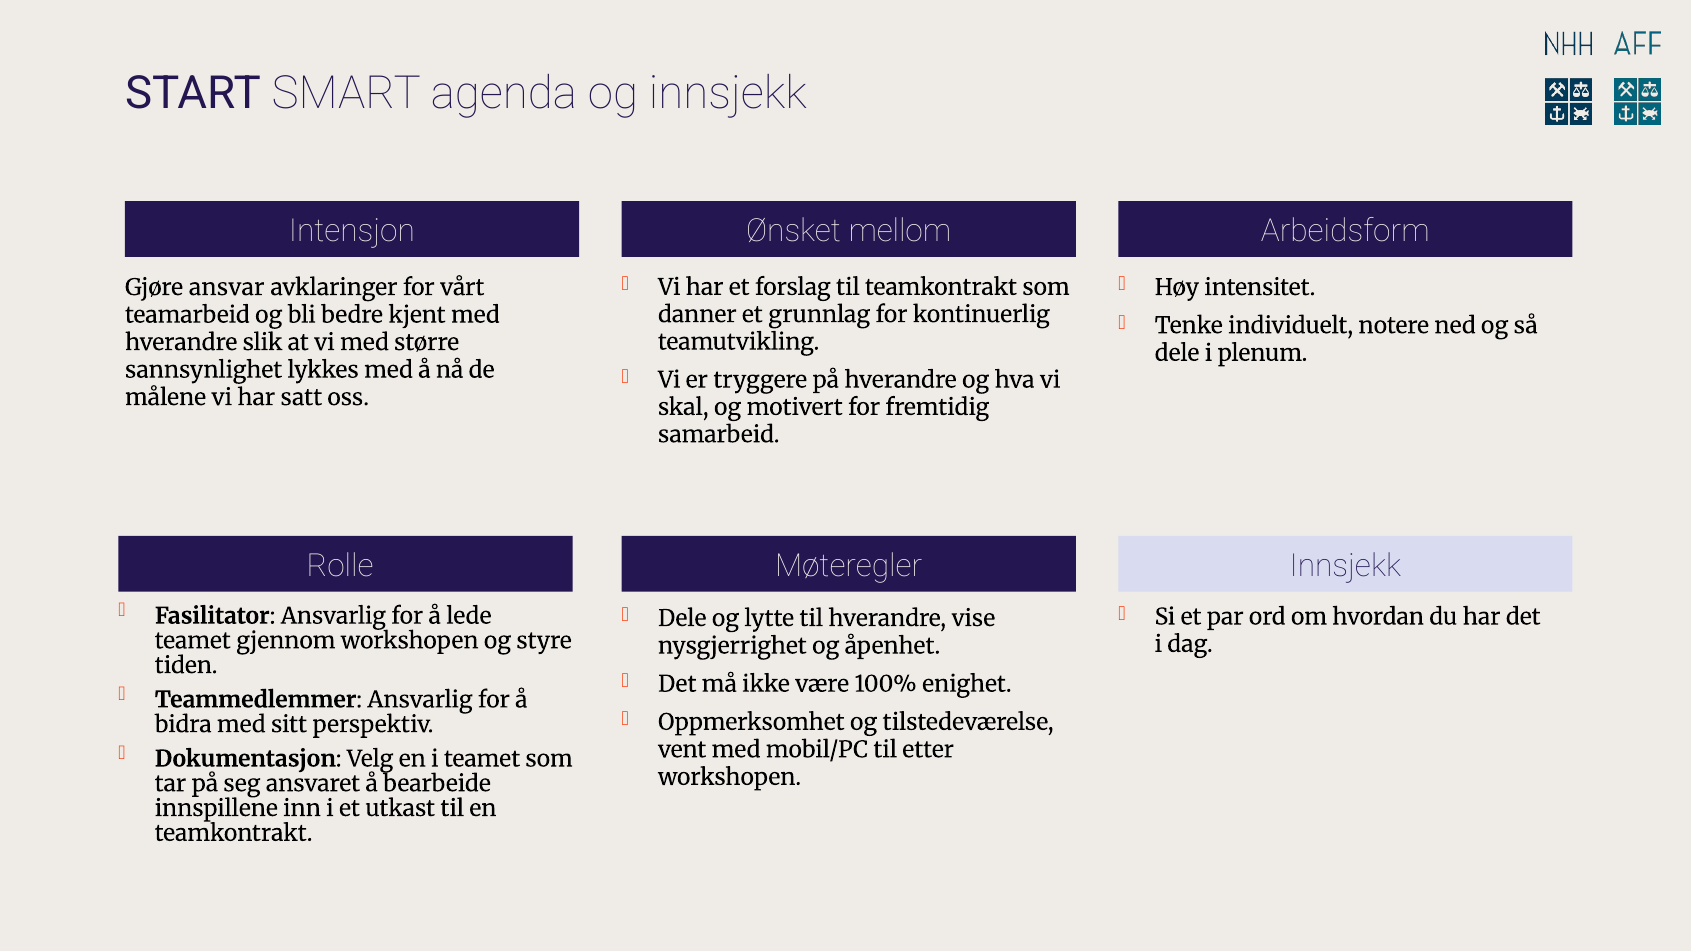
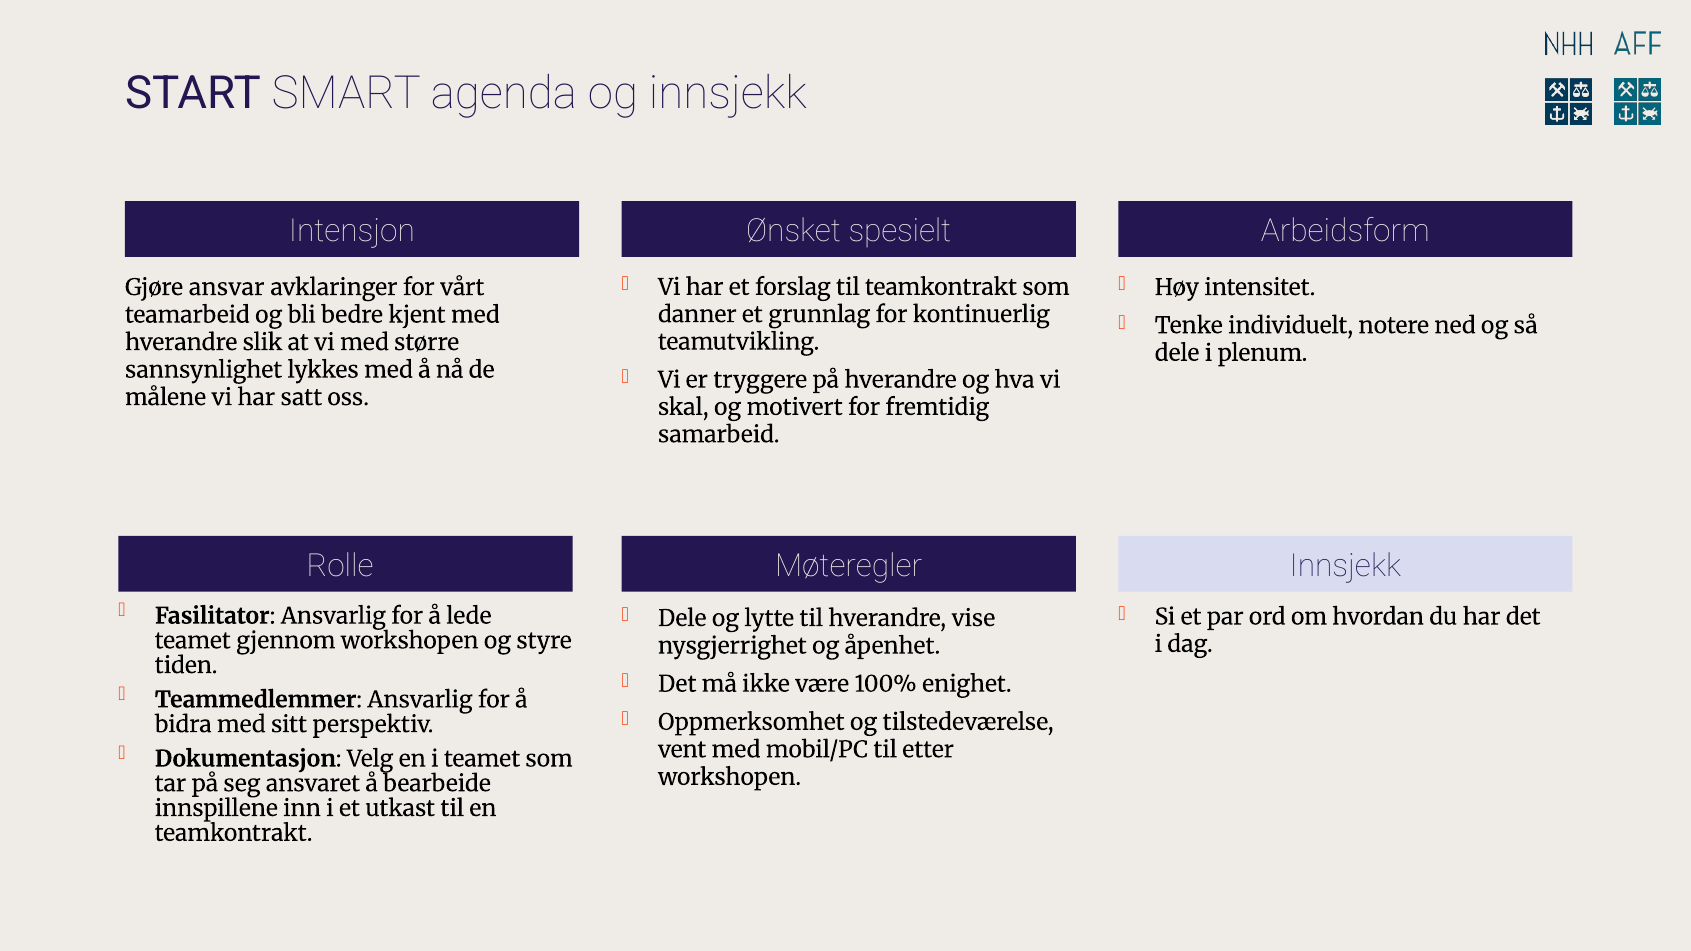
mellom: mellom -> spesielt (900, 231)
